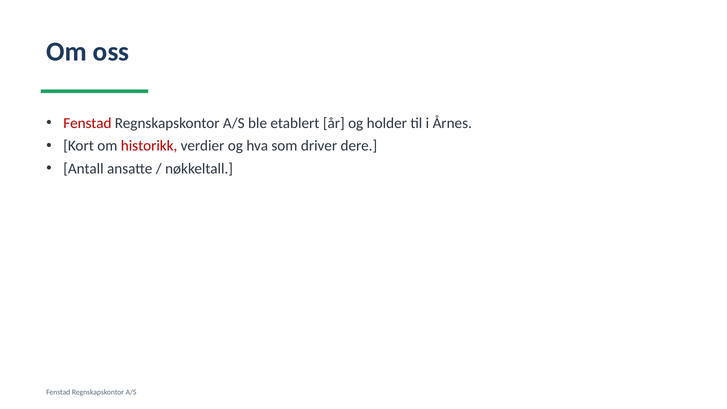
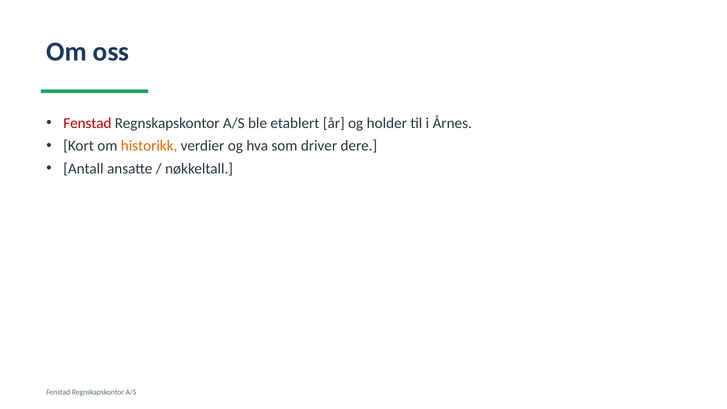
historikk colour: red -> orange (149, 146)
